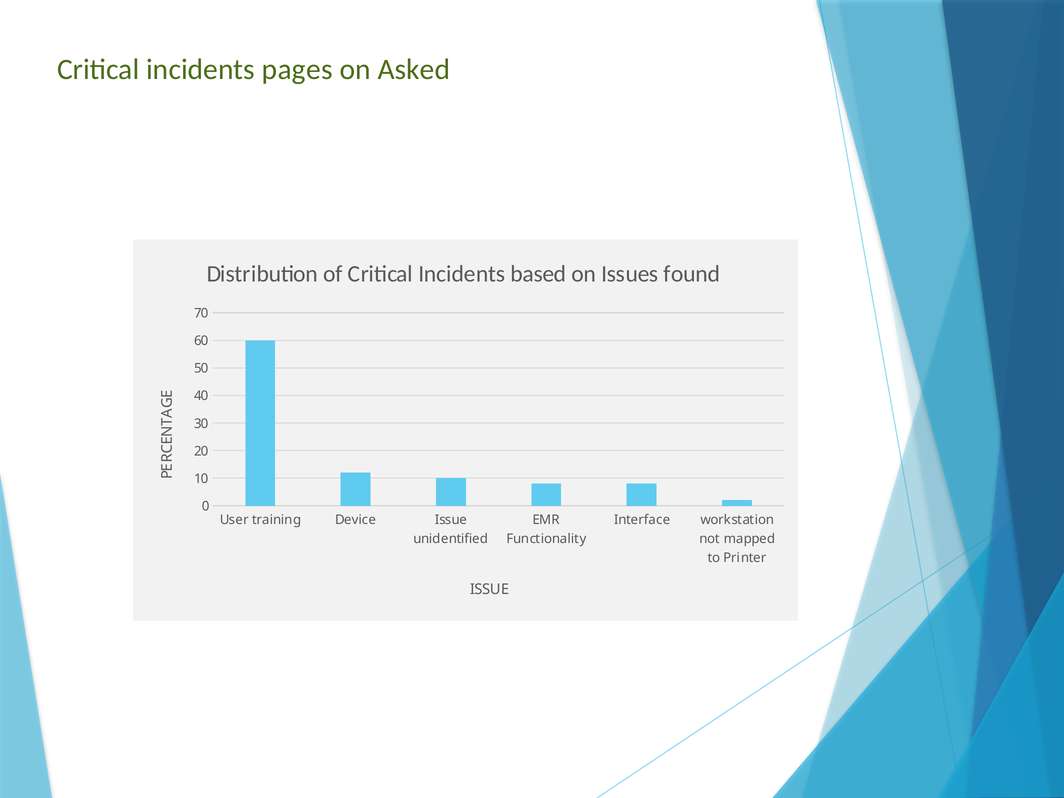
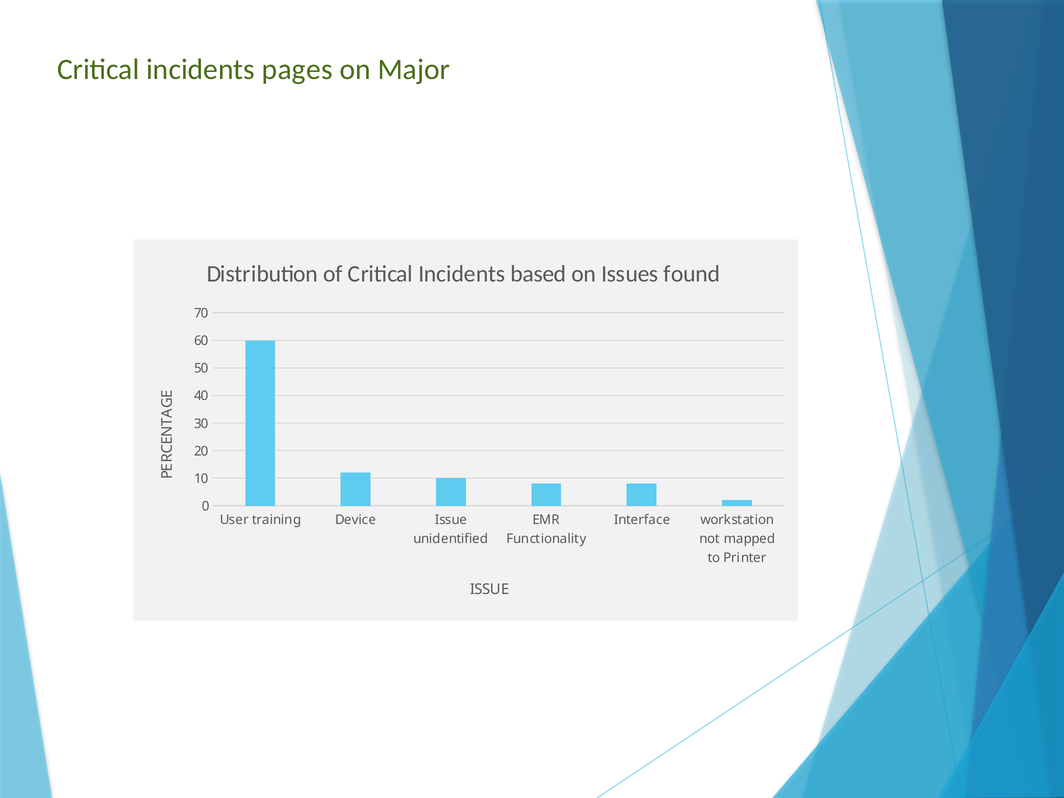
Asked: Asked -> Major (414, 69)
